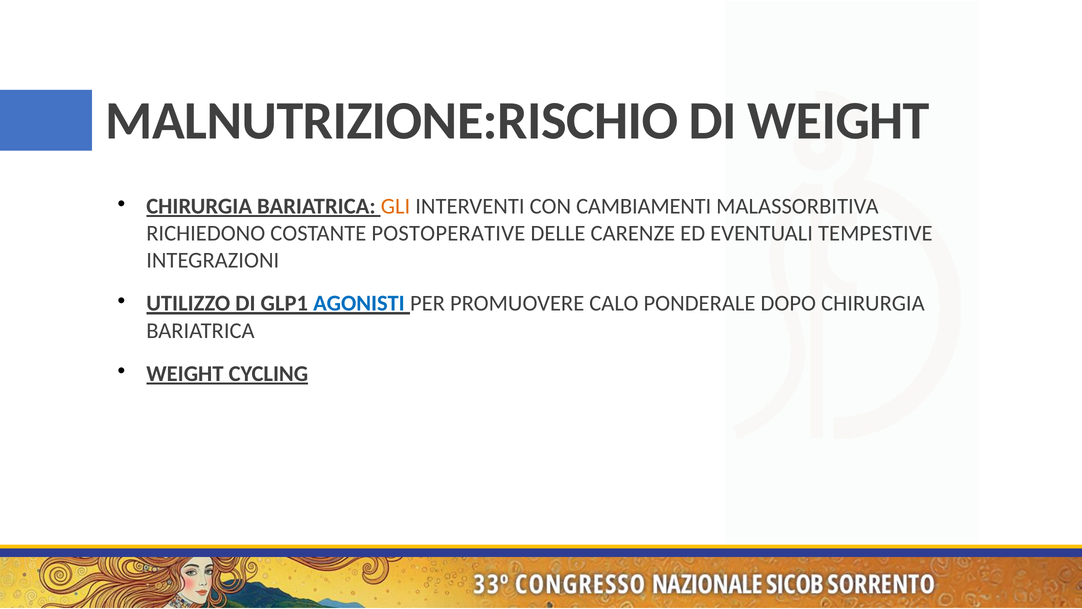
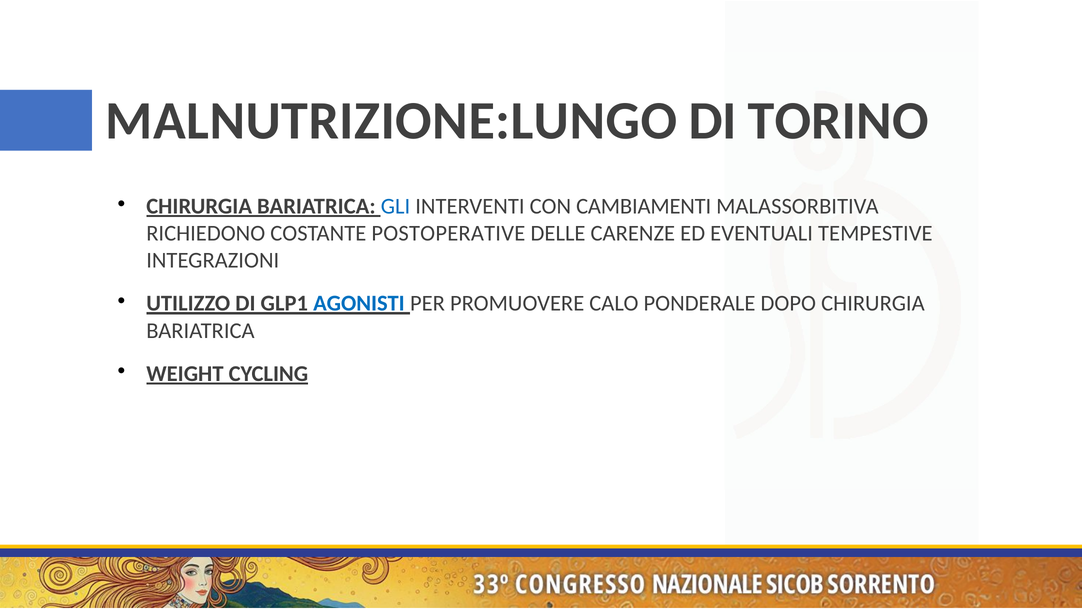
MALNUTRIZIONE:RISCHIO: MALNUTRIZIONE:RISCHIO -> MALNUTRIZIONE:LUNGO (391, 121)
DI WEIGHT: WEIGHT -> TORINO (838, 121)
GLI colour: orange -> blue (395, 206)
